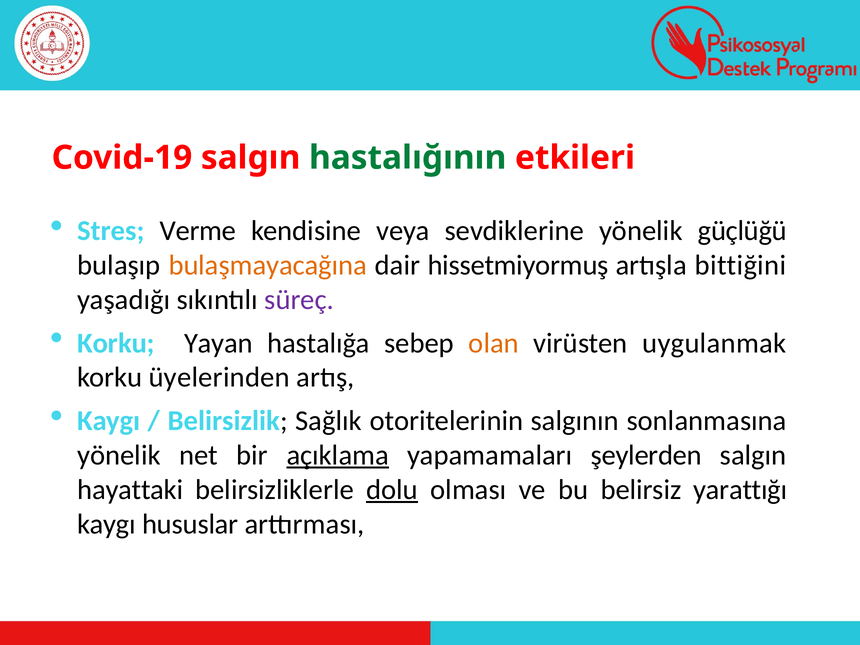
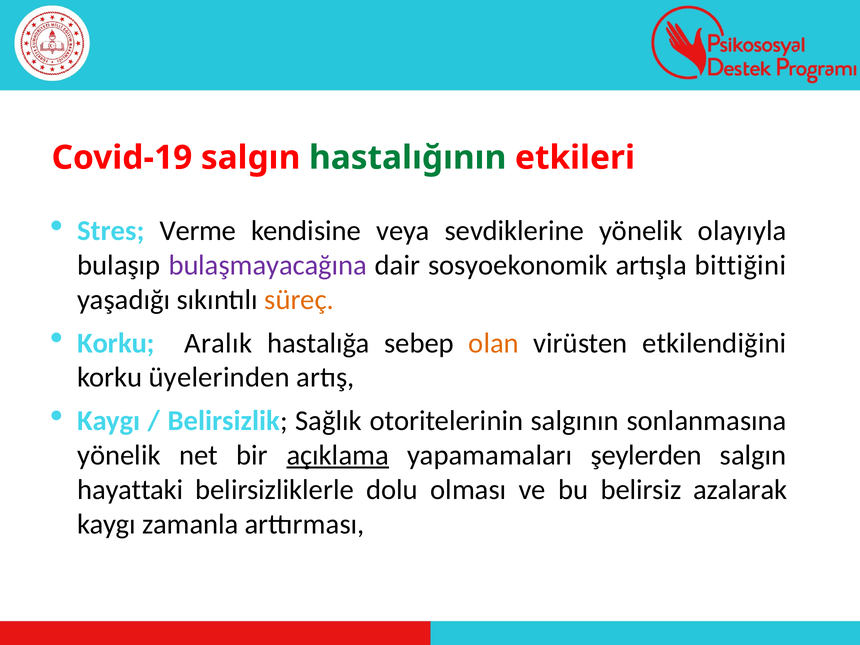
güçlüğü: güçlüğü -> olayıyla (742, 231)
bulaşmayacağına colour: orange -> purple (268, 265)
hissetmiyormuş: hissetmiyormuş -> sosyoekonomik (518, 265)
süreç colour: purple -> orange (299, 300)
Yayan: Yayan -> Aralık (218, 343)
uygulanmak: uygulanmak -> etkilendiğini (714, 343)
dolu underline: present -> none (392, 490)
yarattığı: yarattığı -> azalarak (740, 490)
hususlar: hususlar -> zamanla (190, 524)
